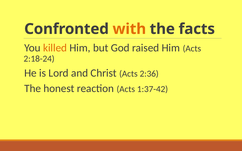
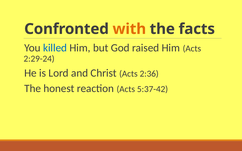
killed colour: orange -> blue (55, 48)
2:18-24: 2:18-24 -> 2:29-24 (39, 59)
1:37-42: 1:37-42 -> 5:37-42 (153, 89)
